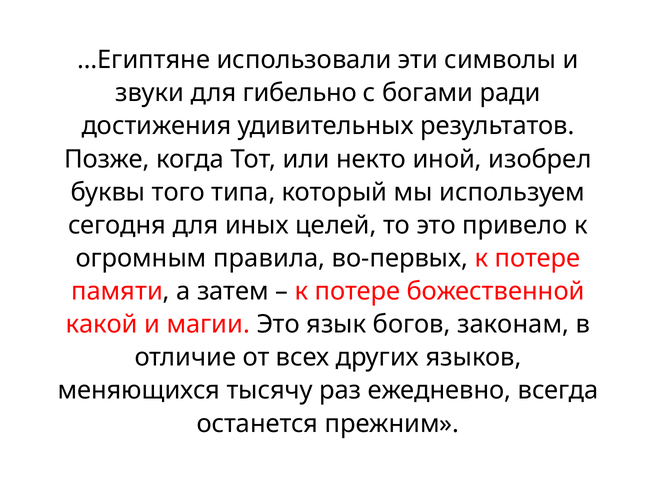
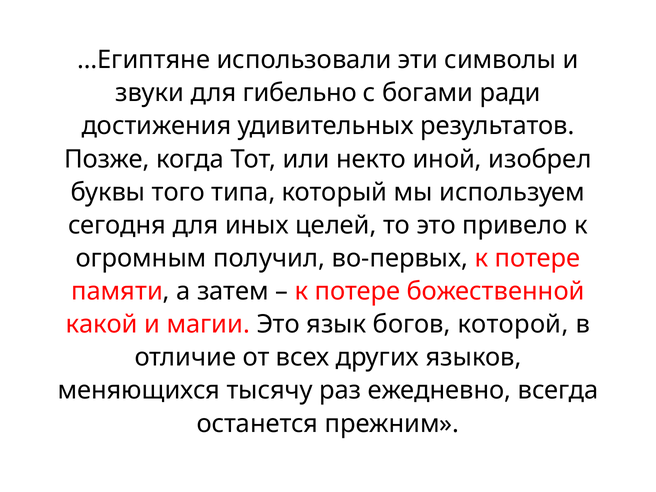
правила: правила -> получил (269, 258)
законам: законам -> которой (513, 324)
